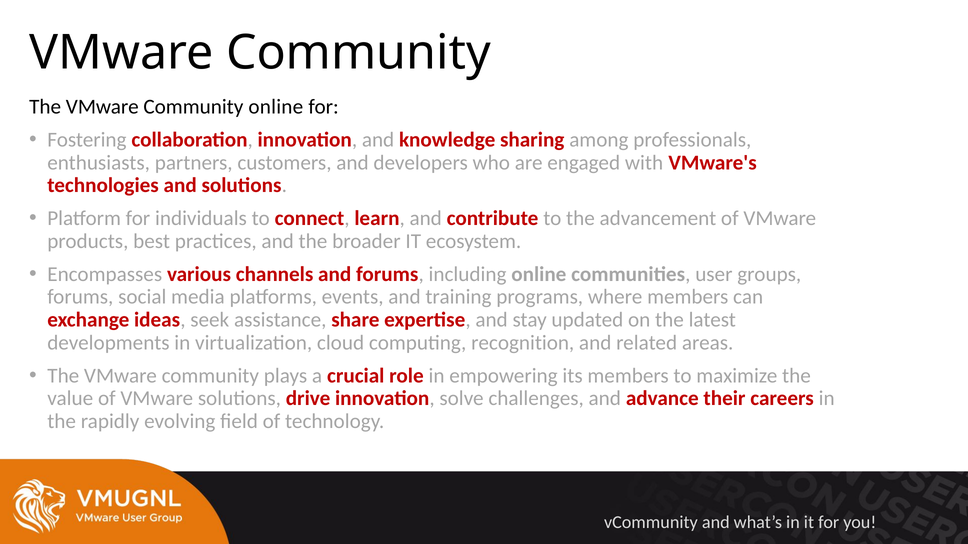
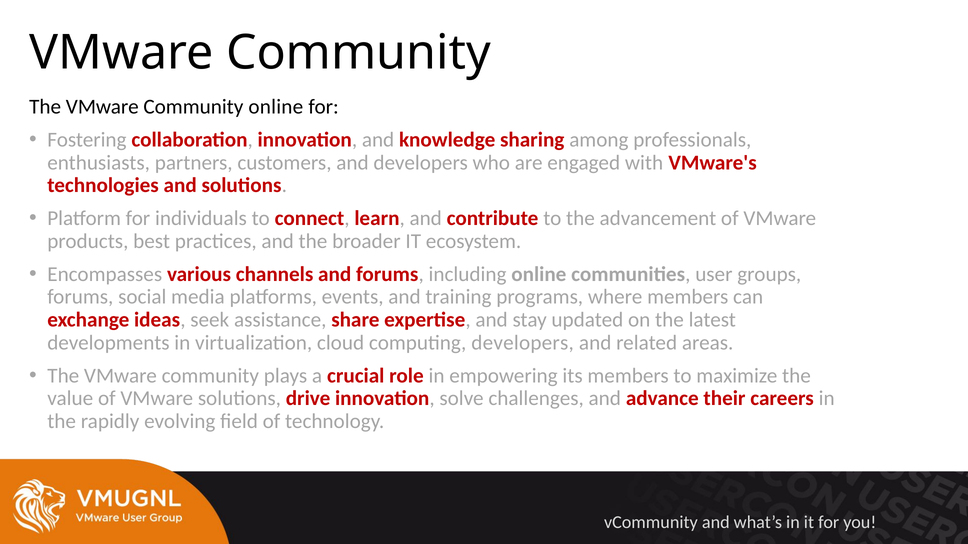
computing recognition: recognition -> developers (523, 343)
